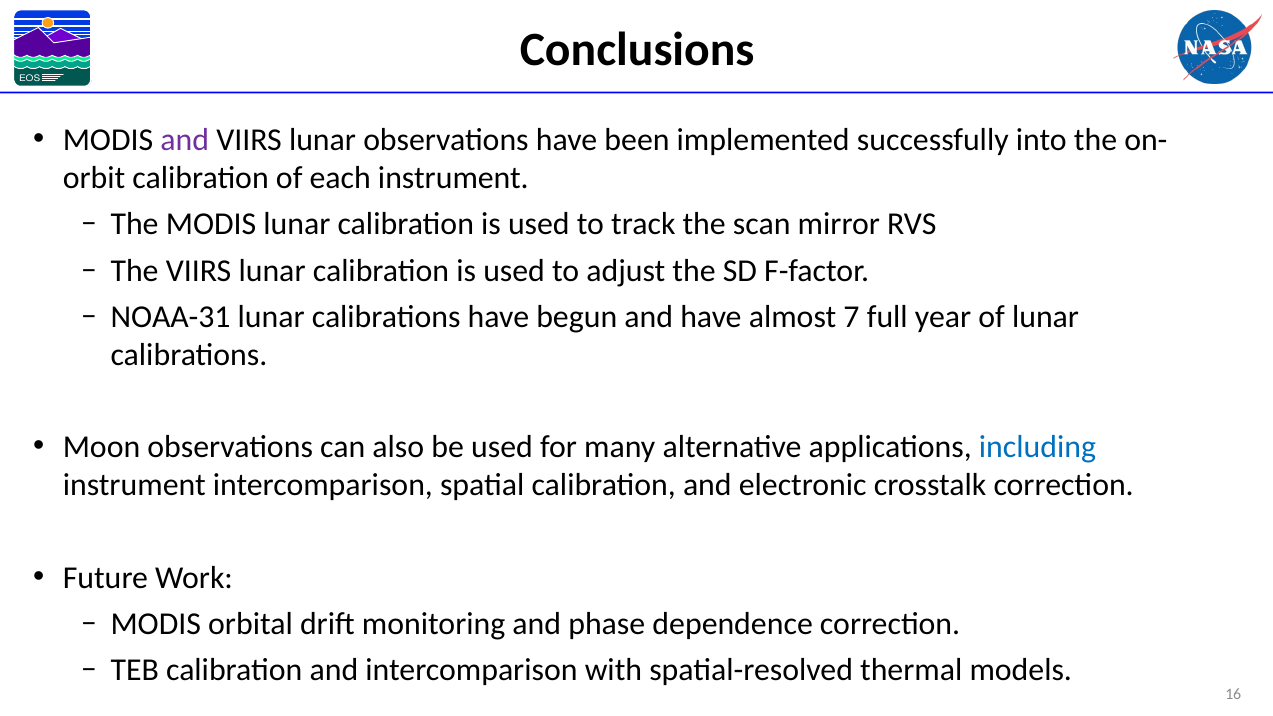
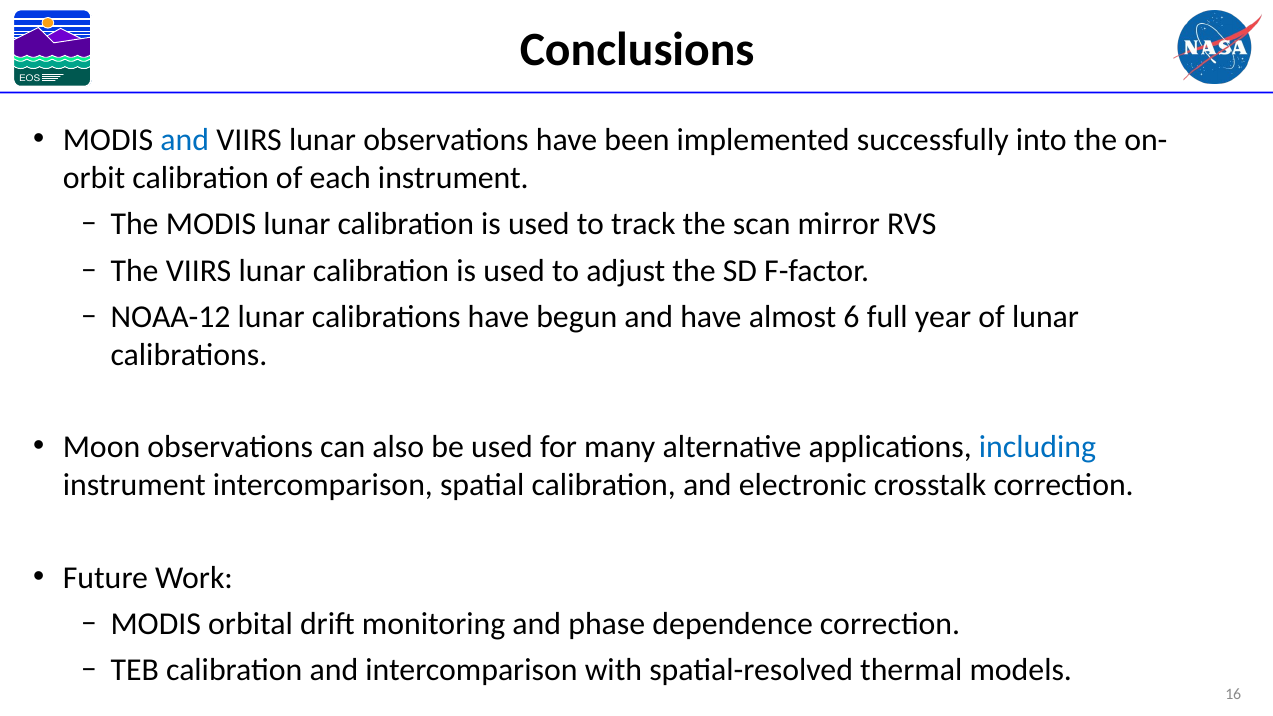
and colour: purple -> blue (185, 140)
NOAA-31: NOAA-31 -> NOAA-12 (171, 317)
7: 7 -> 6 (851, 317)
